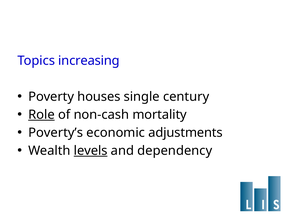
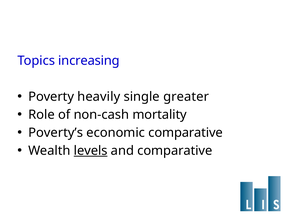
houses: houses -> heavily (99, 97)
century: century -> greater (186, 97)
Role underline: present -> none (41, 115)
economic adjustments: adjustments -> comparative (186, 133)
and dependency: dependency -> comparative (175, 151)
